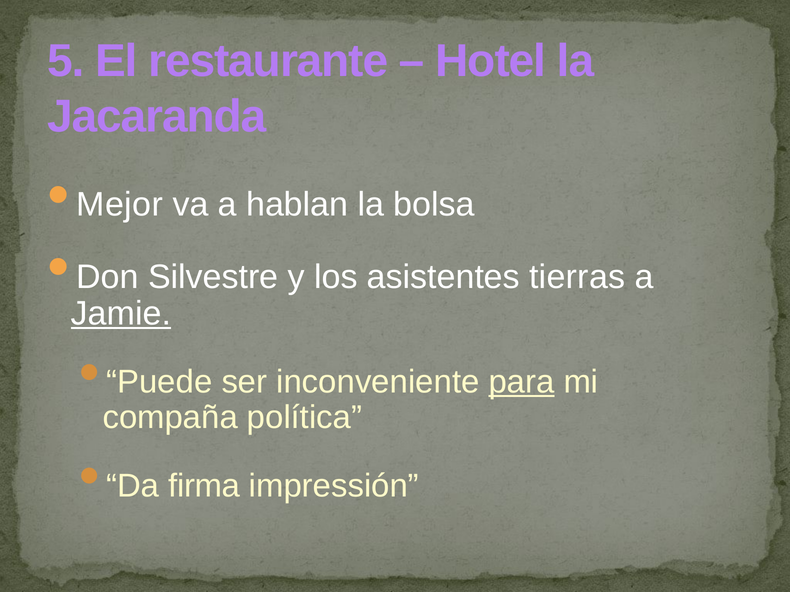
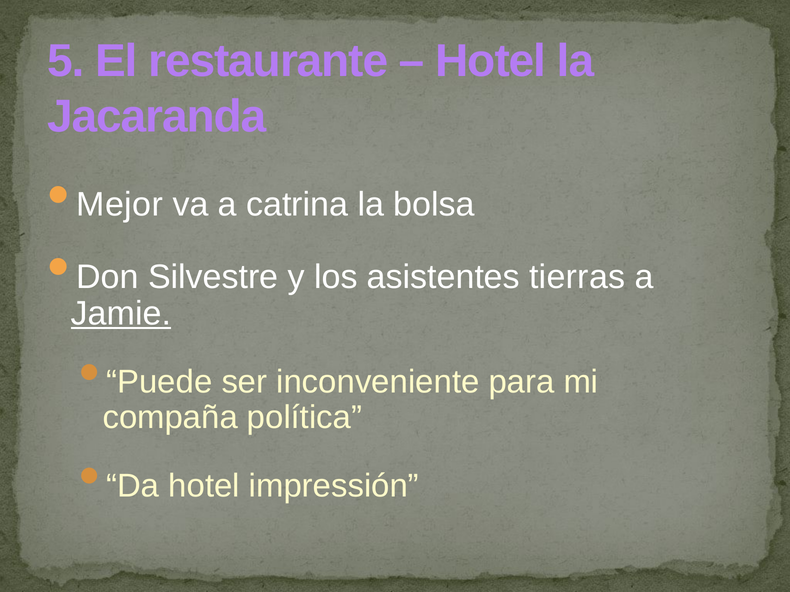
hablan: hablan -> catrina (297, 205)
para underline: present -> none (521, 382)
Da firma: firma -> hotel (204, 486)
